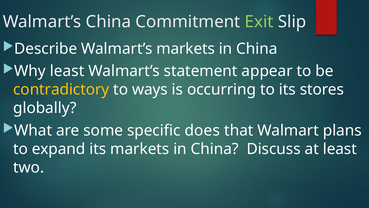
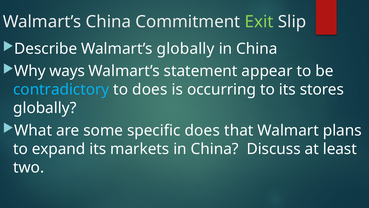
Walmart’s markets: markets -> globally (186, 49)
Why least: least -> ways (67, 71)
contradictory colour: yellow -> light blue (61, 89)
to ways: ways -> does (150, 89)
